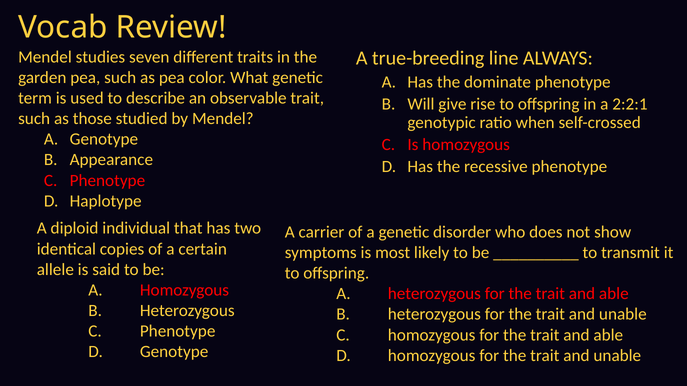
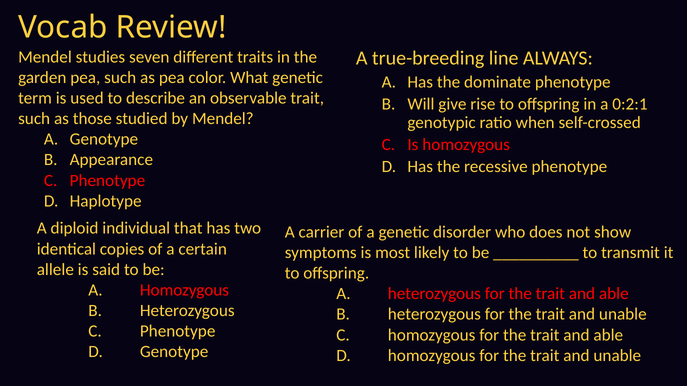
2:2:1: 2:2:1 -> 0:2:1 (630, 104)
